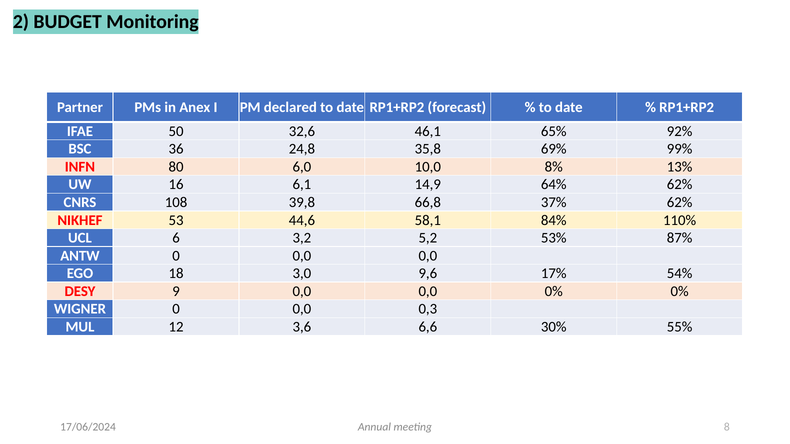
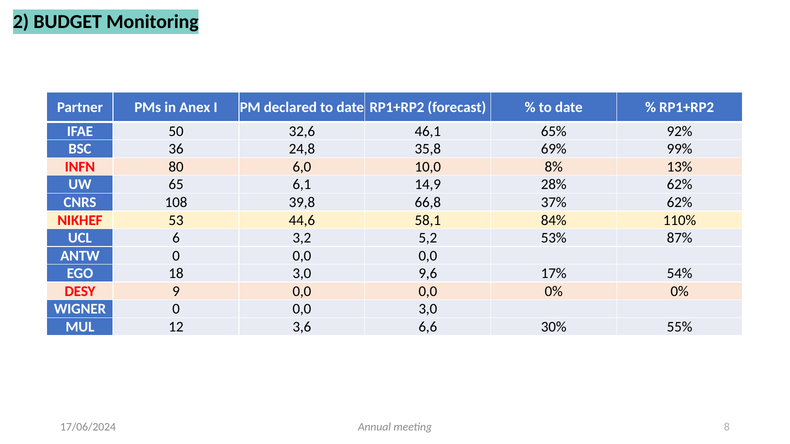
16: 16 -> 65 (176, 185)
64%: 64% -> 28% (554, 185)
0,0 0,3: 0,3 -> 3,0 (428, 309)
